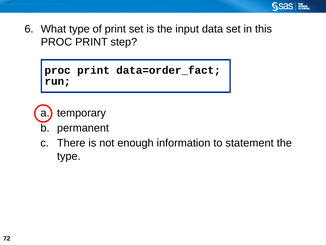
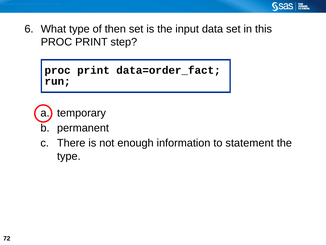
of print: print -> then (115, 29)
